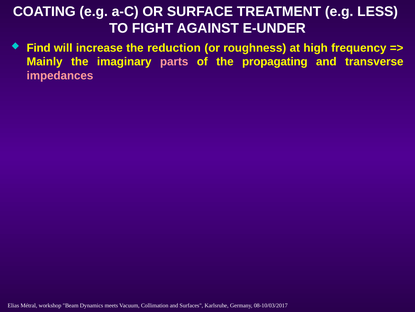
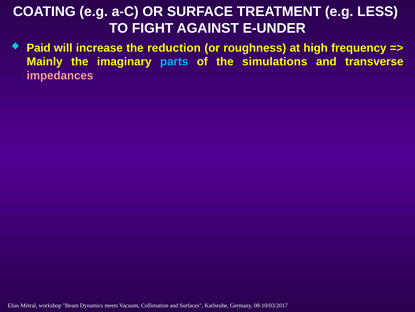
Find: Find -> Paid (39, 48)
parts colour: pink -> light blue (174, 62)
propagating: propagating -> simulations (275, 62)
